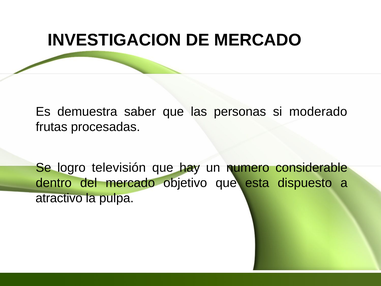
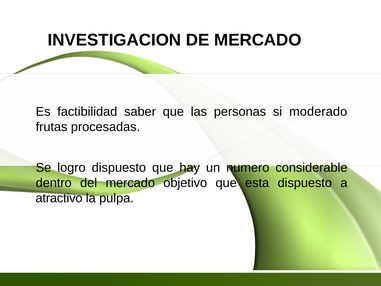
demuestra: demuestra -> factibilidad (87, 112)
logro televisión: televisión -> dispuesto (119, 168)
